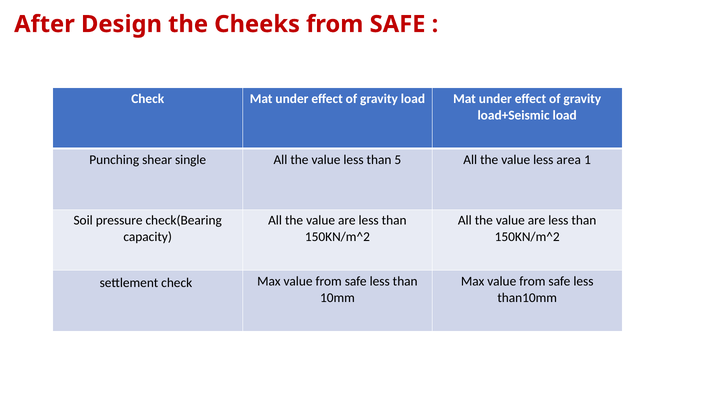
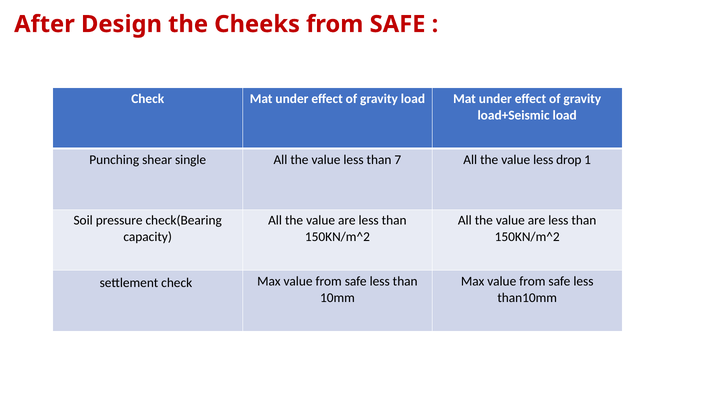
5: 5 -> 7 (398, 160)
area: area -> drop (569, 160)
